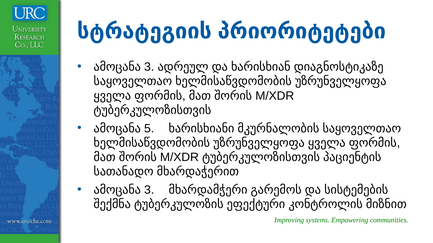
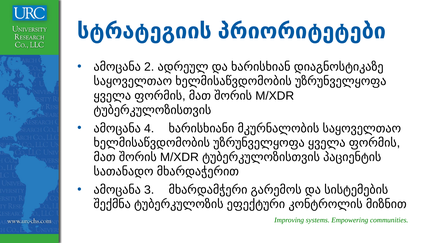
3: 3 -> 2 (149, 67)
5: 5 -> 4 (149, 129)
